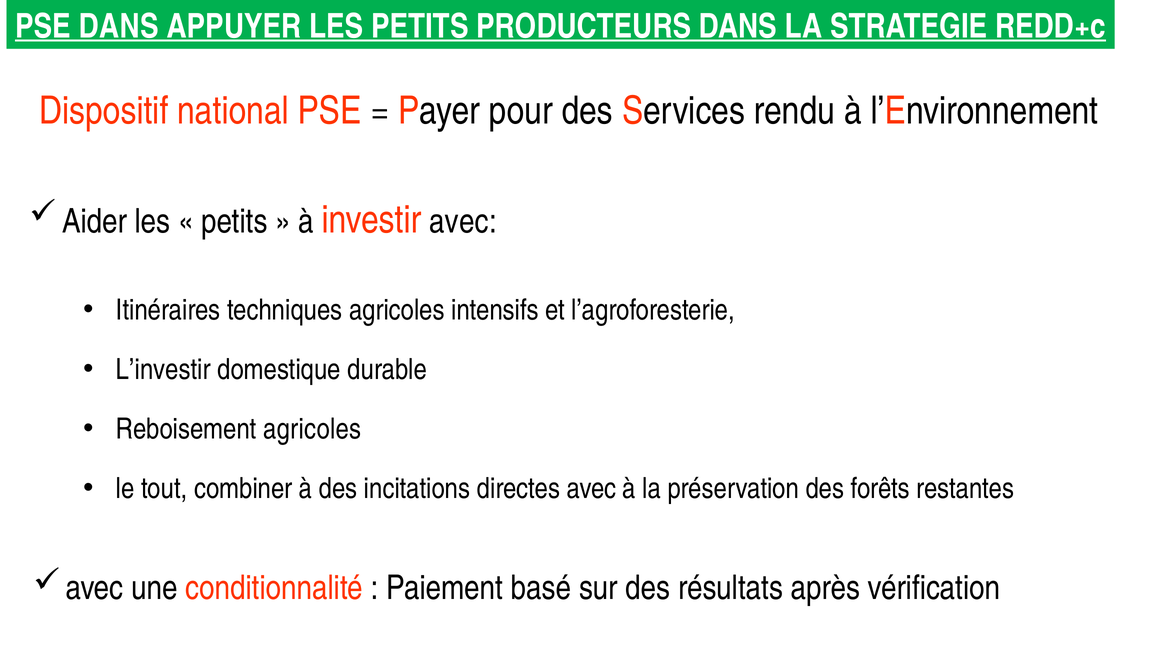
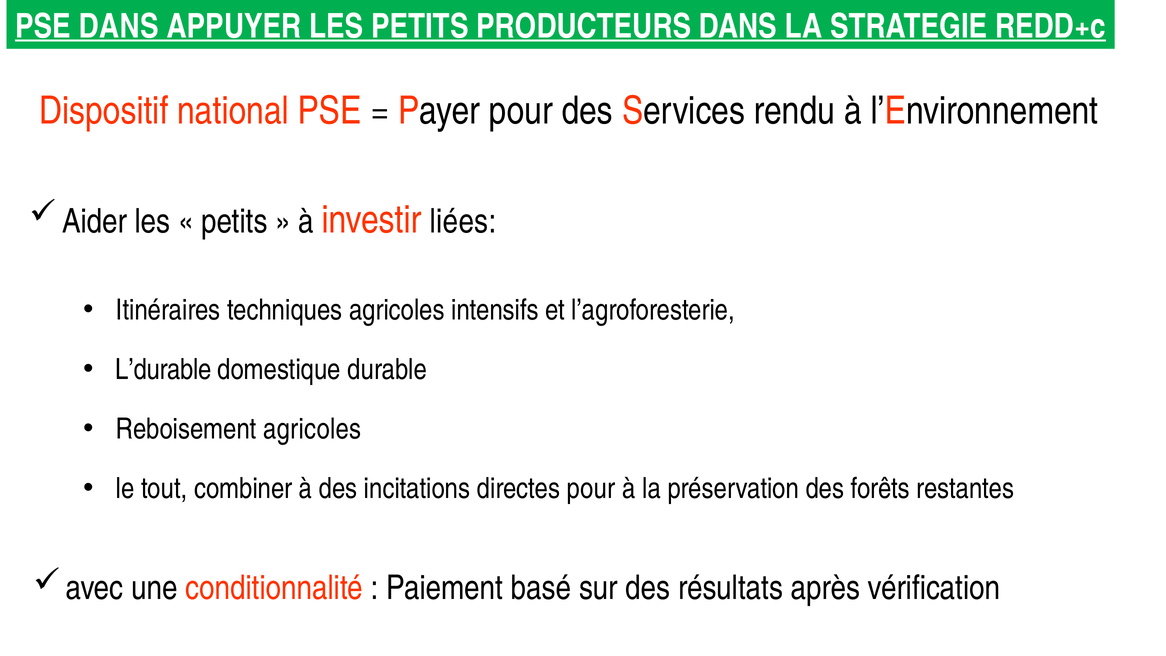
investir avec: avec -> liées (463, 222)
L’investir: L’investir -> L’durable (164, 370)
directes avec: avec -> pour (591, 489)
